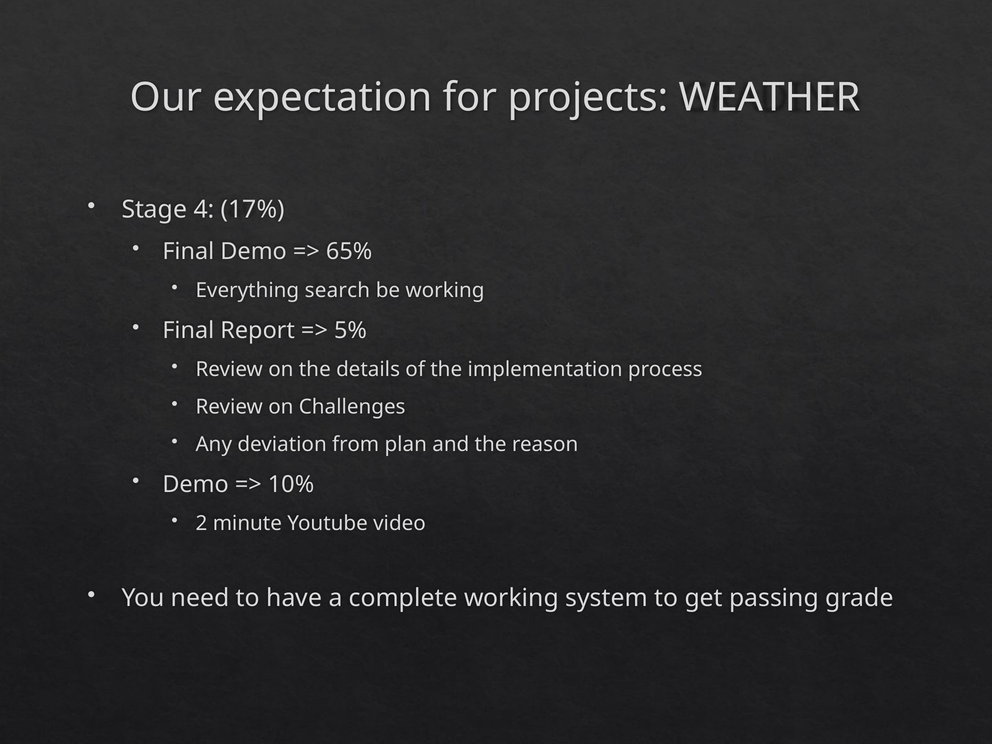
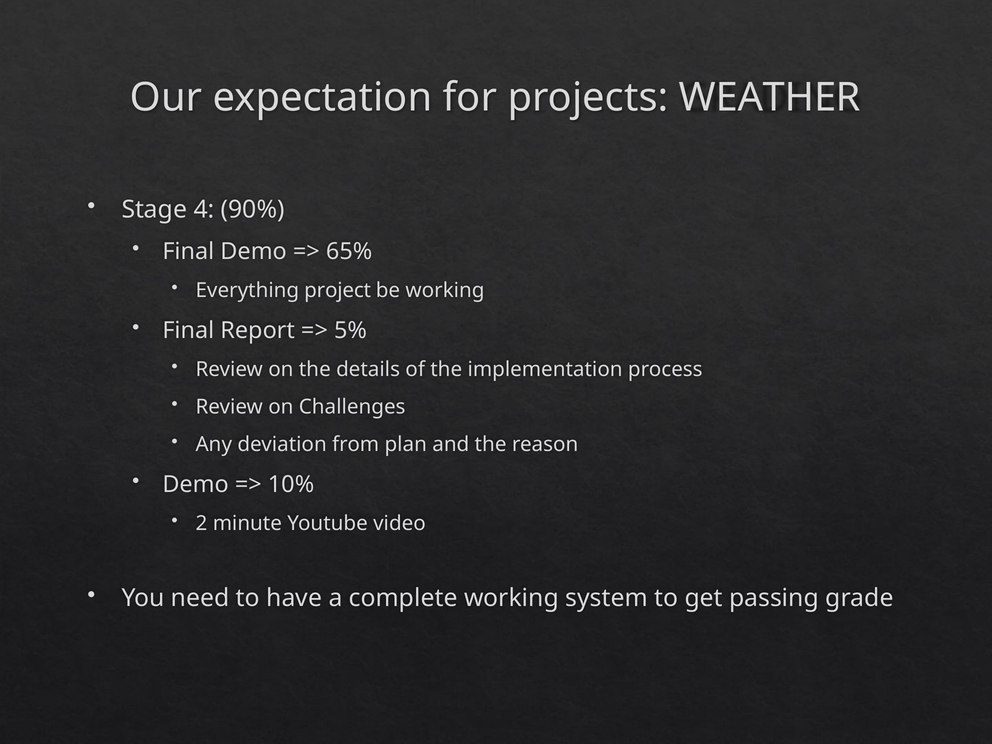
17%: 17% -> 90% (253, 210)
search: search -> project (338, 291)
